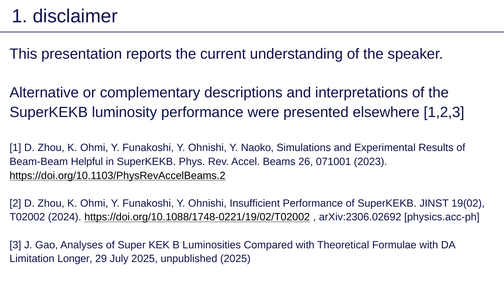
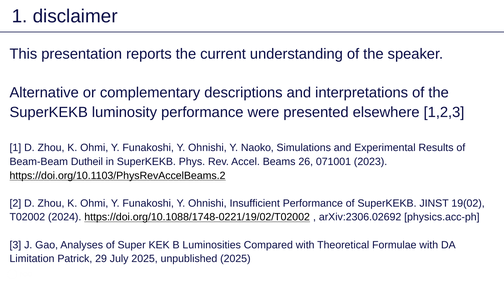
Helpful: Helpful -> Dutheil (87, 161)
Longer: Longer -> Patrick (75, 258)
